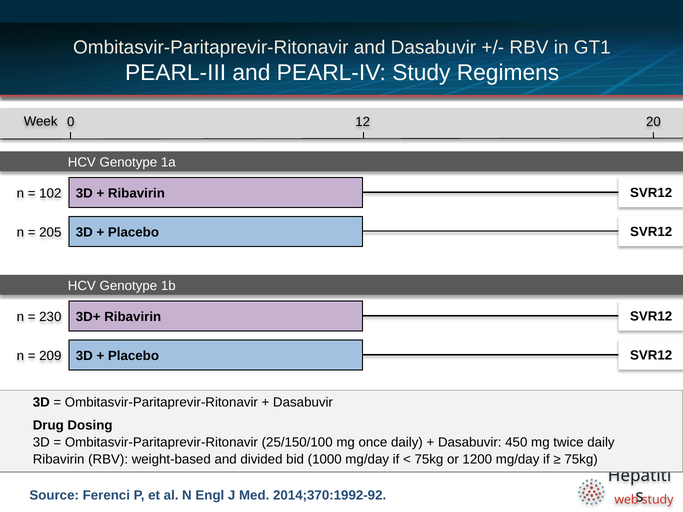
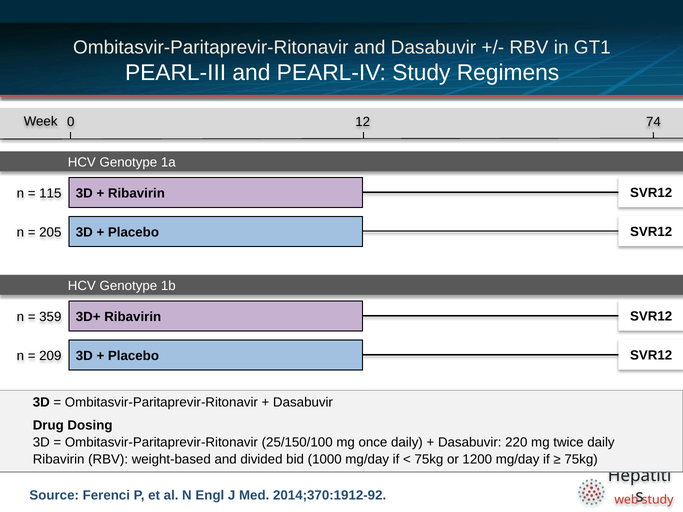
20: 20 -> 74 (653, 122)
102: 102 -> 115 (50, 193)
230: 230 -> 359 (50, 317)
450: 450 -> 220 (516, 443)
2014;370:1992-92: 2014;370:1992-92 -> 2014;370:1912-92 (330, 495)
